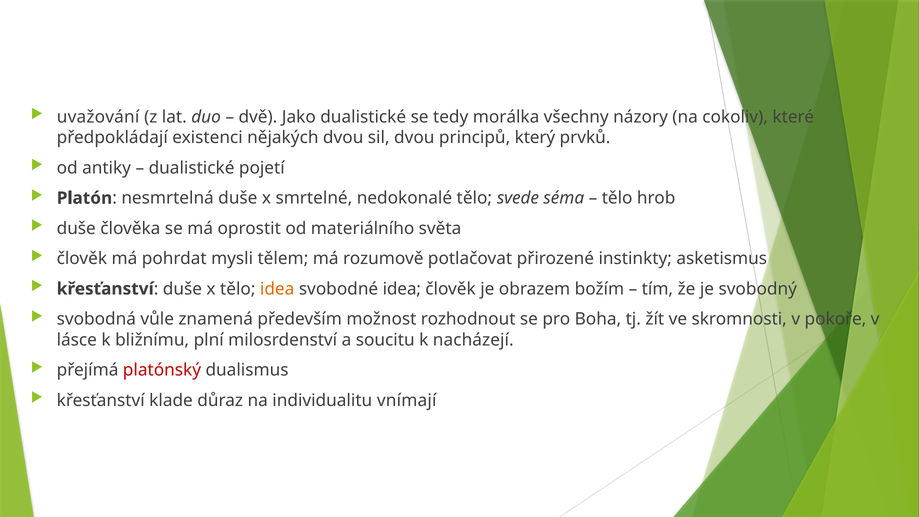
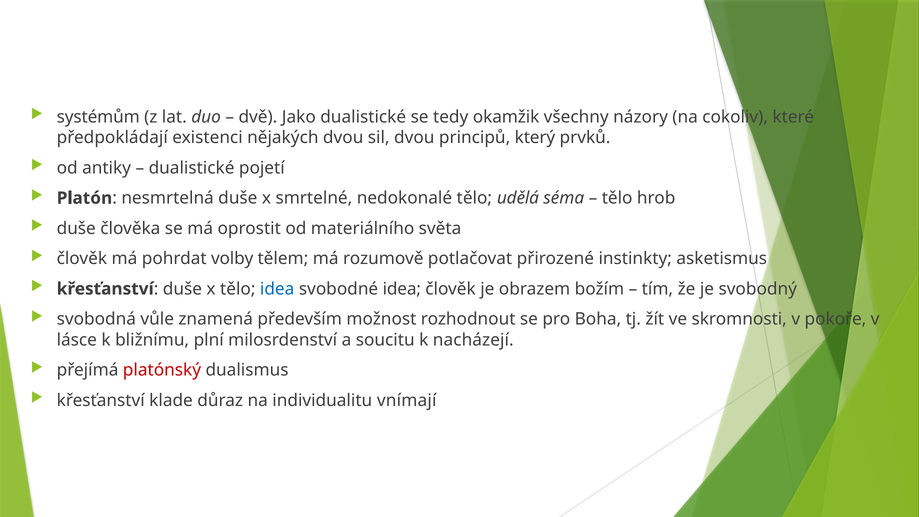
uvažování: uvažování -> systémům (98, 117)
morálka: morálka -> okamžik (506, 117)
svede: svede -> udělá (518, 198)
mysli: mysli -> volby (232, 259)
idea colour: orange -> blue (277, 289)
